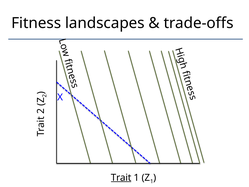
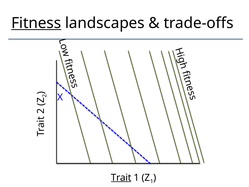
Fitness underline: none -> present (36, 23)
